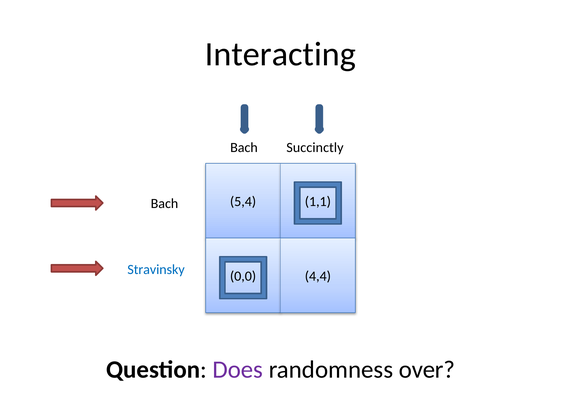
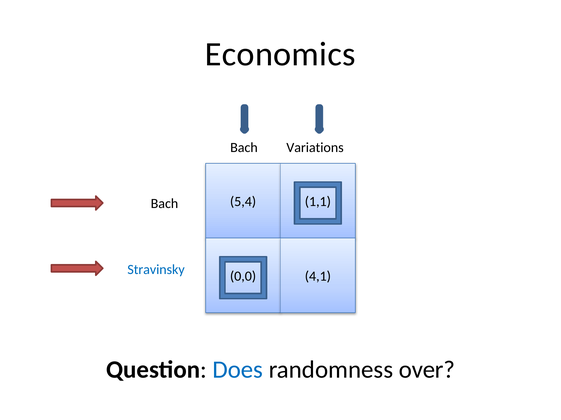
Interacting: Interacting -> Economics (280, 54)
Succinctly: Succinctly -> Variations (315, 148)
4,4: 4,4 -> 4,1 (318, 277)
Does colour: purple -> blue (238, 370)
